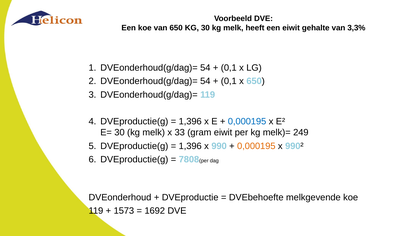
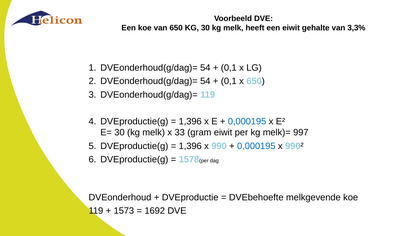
249: 249 -> 997 (301, 133)
0,000195 colour: orange -> blue (256, 146)
7808: 7808 -> 1578 (189, 160)
